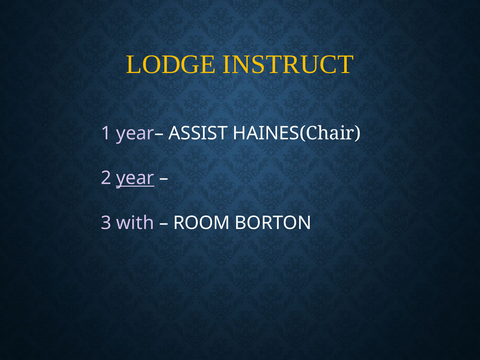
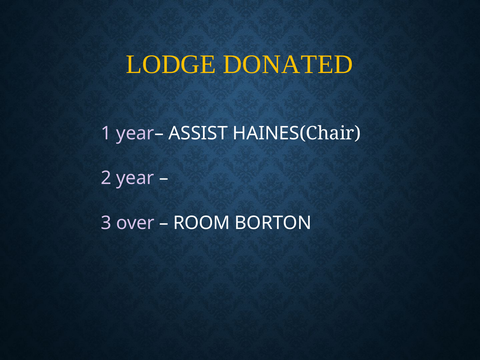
INSTRUCT: INSTRUCT -> DONATED (288, 64)
year underline: present -> none (135, 178)
with: with -> over (135, 223)
